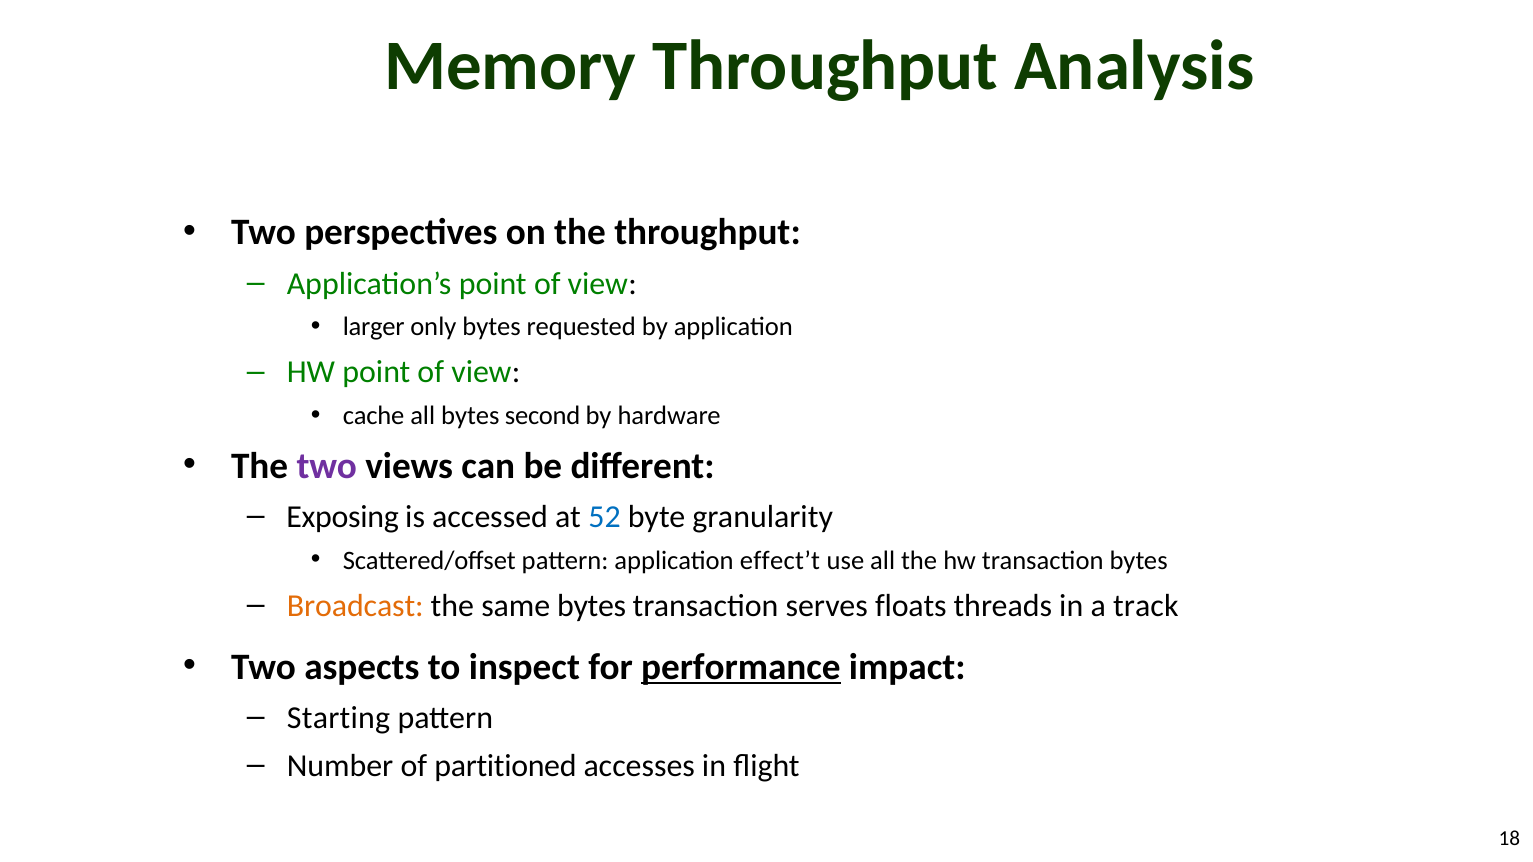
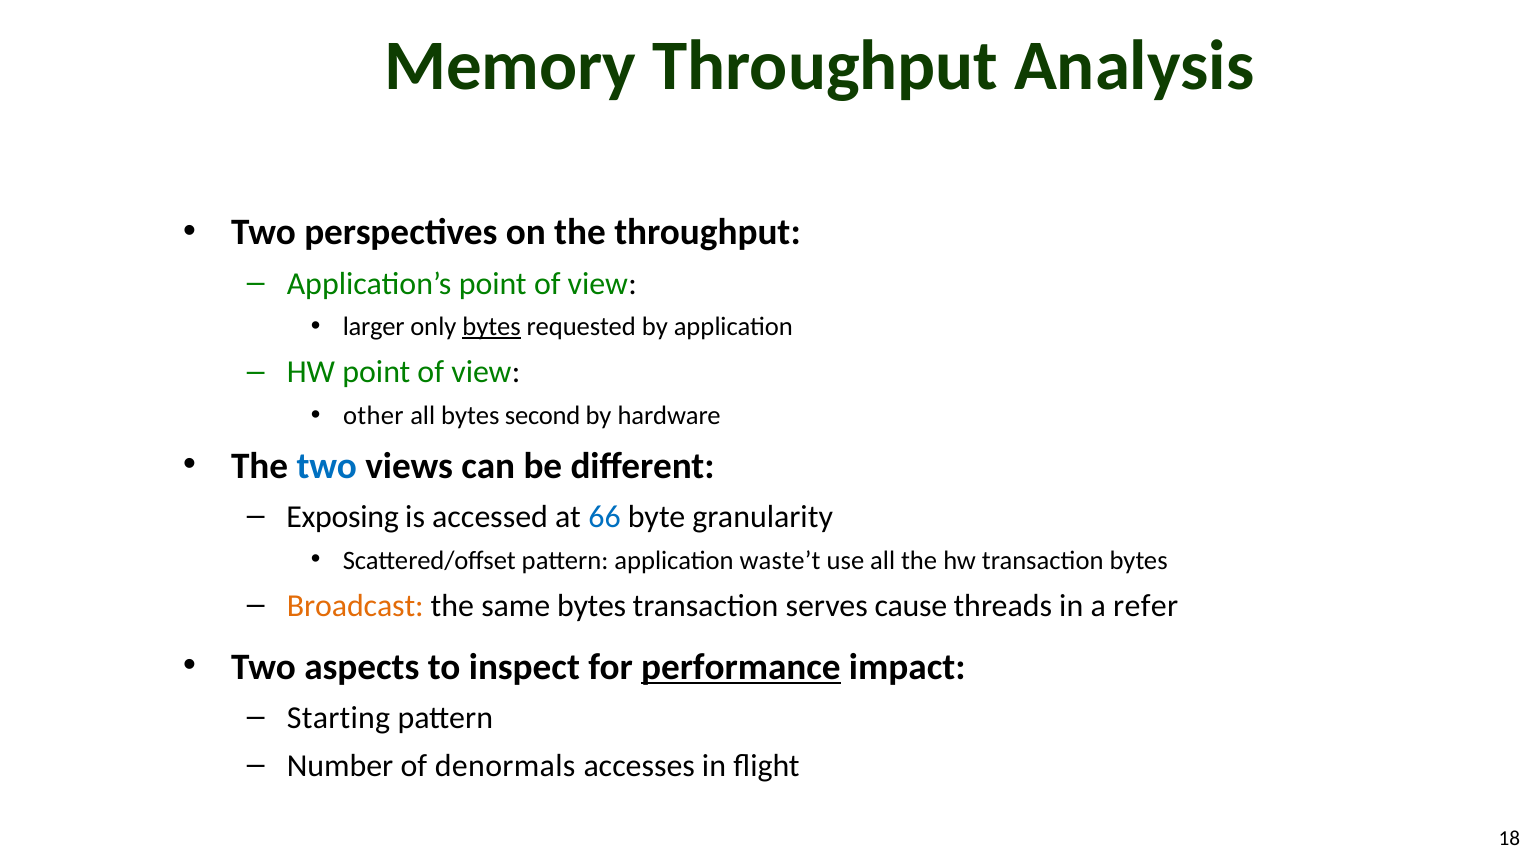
bytes underline: none -> present (492, 327)
cache: cache -> other (373, 416)
two colour: purple -> blue (327, 466)
52: 52 -> 66 (605, 517)
effect’t: effect’t -> waste’t (780, 560)
floats: floats -> cause (911, 606)
track: track -> refer (1146, 606)
partitioned: partitioned -> denormals (505, 766)
